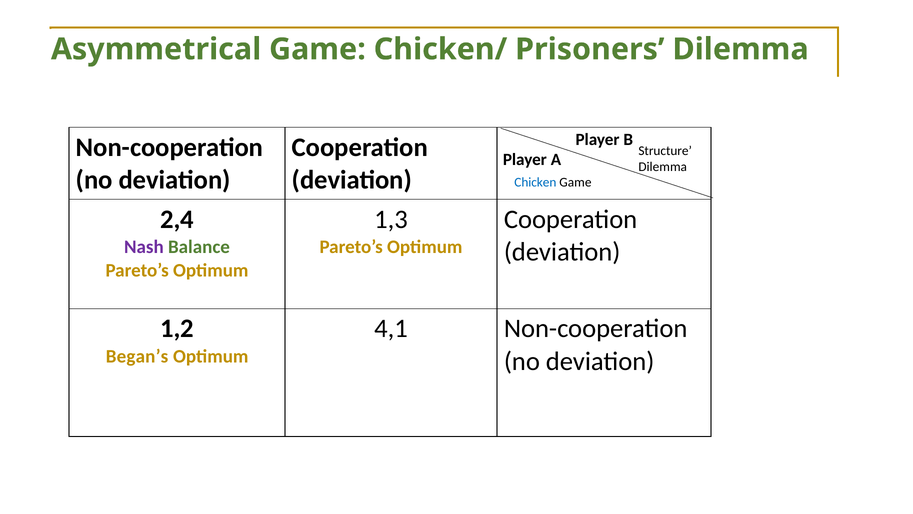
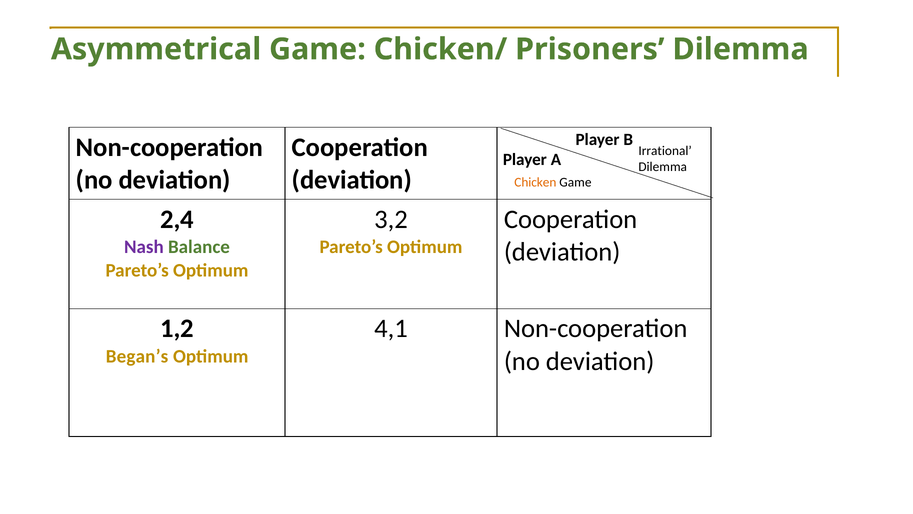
Structure: Structure -> Irrational (665, 151)
Chicken colour: blue -> orange (535, 182)
1,3: 1,3 -> 3,2 (391, 219)
